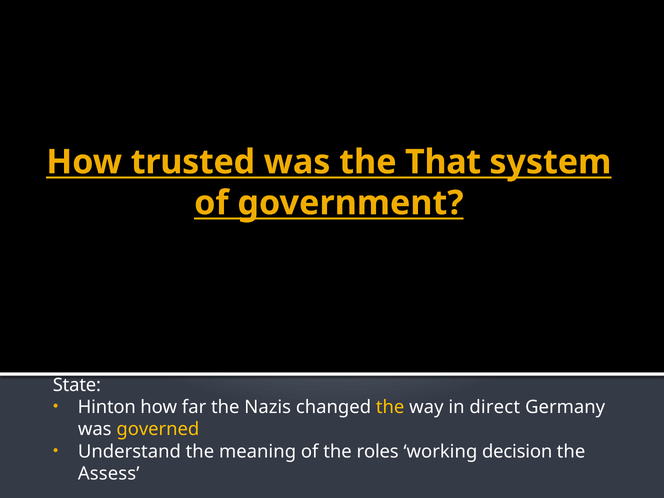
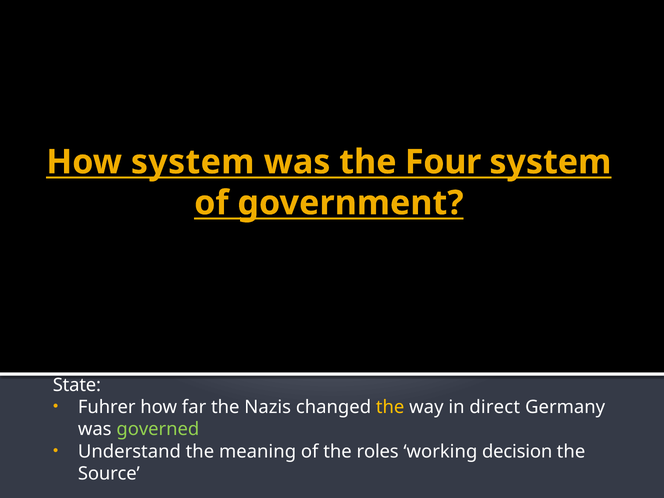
How trusted: trusted -> system (193, 162)
That: That -> Four (443, 162)
Hinton: Hinton -> Fuhrer (107, 407)
governed colour: yellow -> light green (158, 429)
Assess: Assess -> Source (109, 474)
